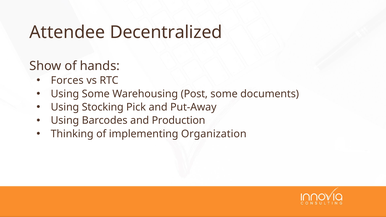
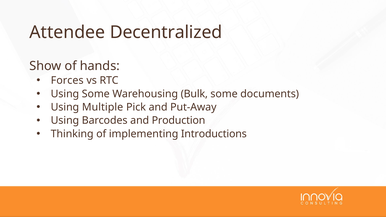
Post: Post -> Bulk (194, 94)
Stocking: Stocking -> Multiple (103, 107)
Organization: Organization -> Introductions (214, 134)
